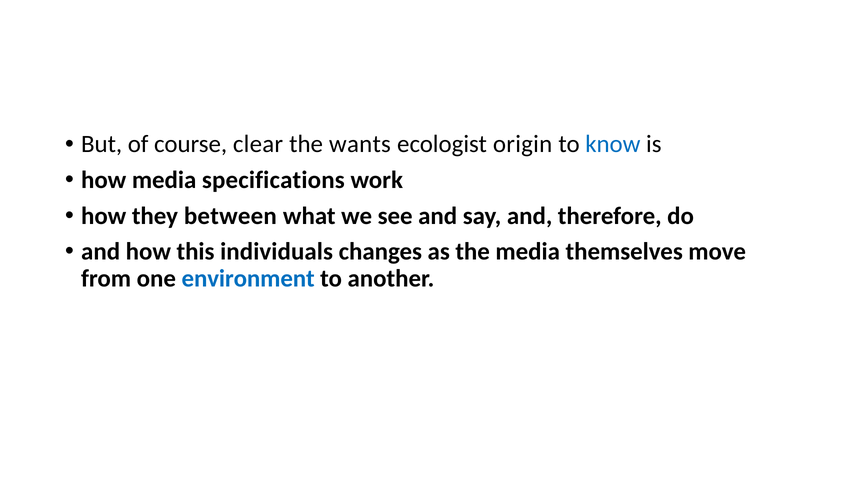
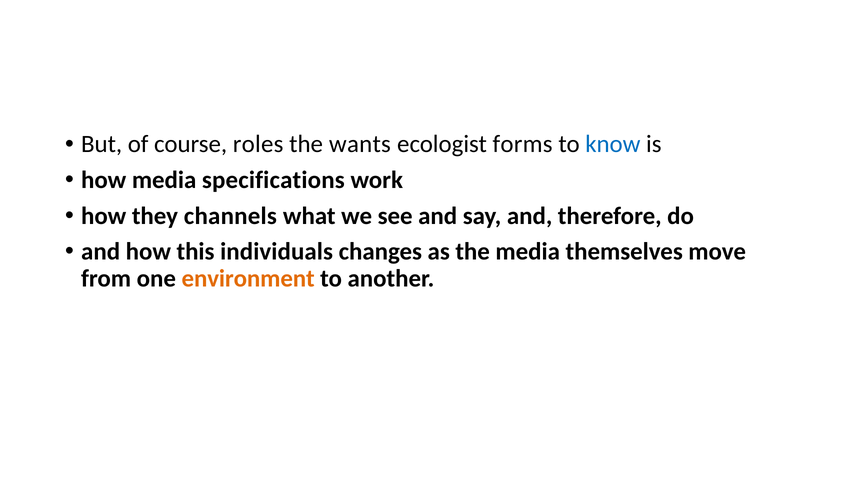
clear: clear -> roles (258, 144)
origin: origin -> forms (523, 144)
between: between -> channels (230, 216)
environment colour: blue -> orange (248, 279)
